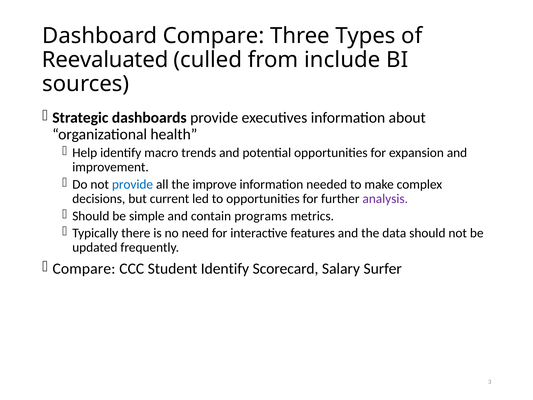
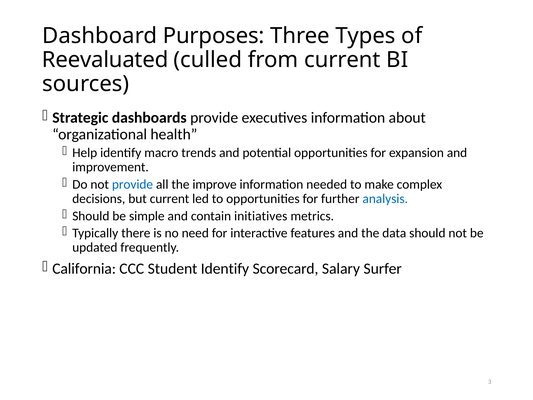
Dashboard Compare: Compare -> Purposes (214, 36)
from include: include -> current (342, 60)
analysis colour: purple -> blue (385, 199)
programs: programs -> initiatives (261, 216)
Compare: Compare -> California (84, 269)
